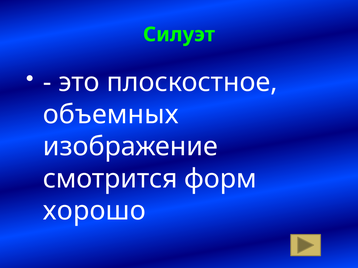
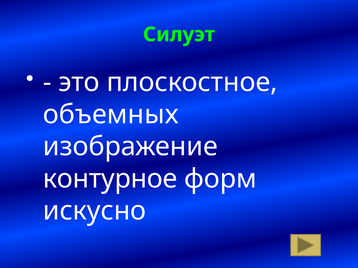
смотрится: смотрится -> контурное (110, 179)
хорошо: хорошо -> искусно (95, 211)
